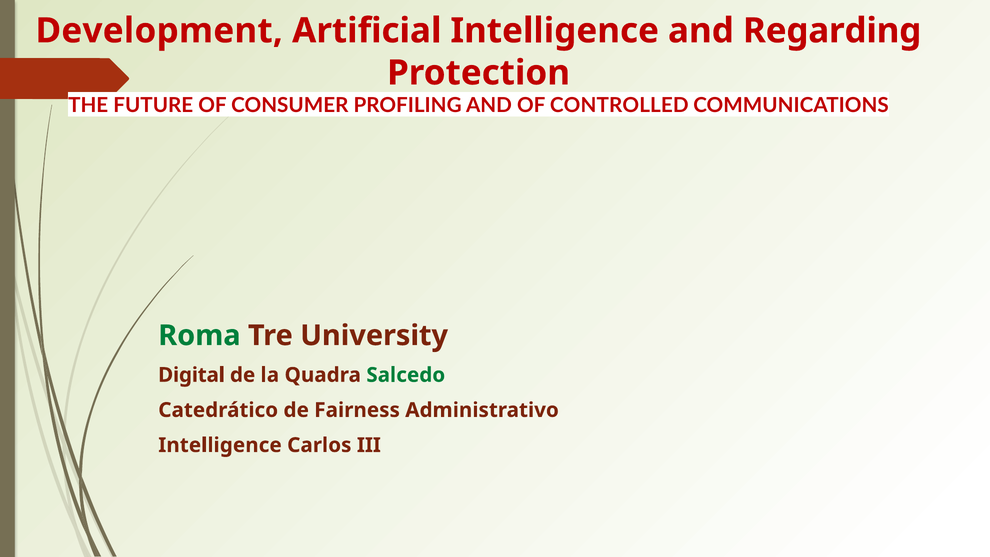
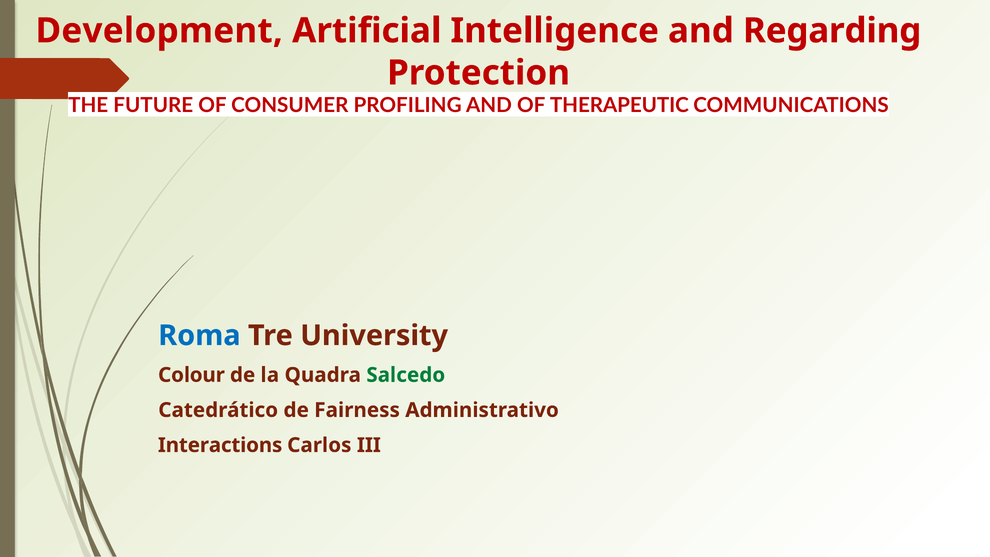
CONTROLLED: CONTROLLED -> THERAPEUTIC (619, 105)
Roma colour: green -> blue (199, 335)
Digital: Digital -> Colour (191, 375)
Intelligence: Intelligence -> Interactions (220, 445)
